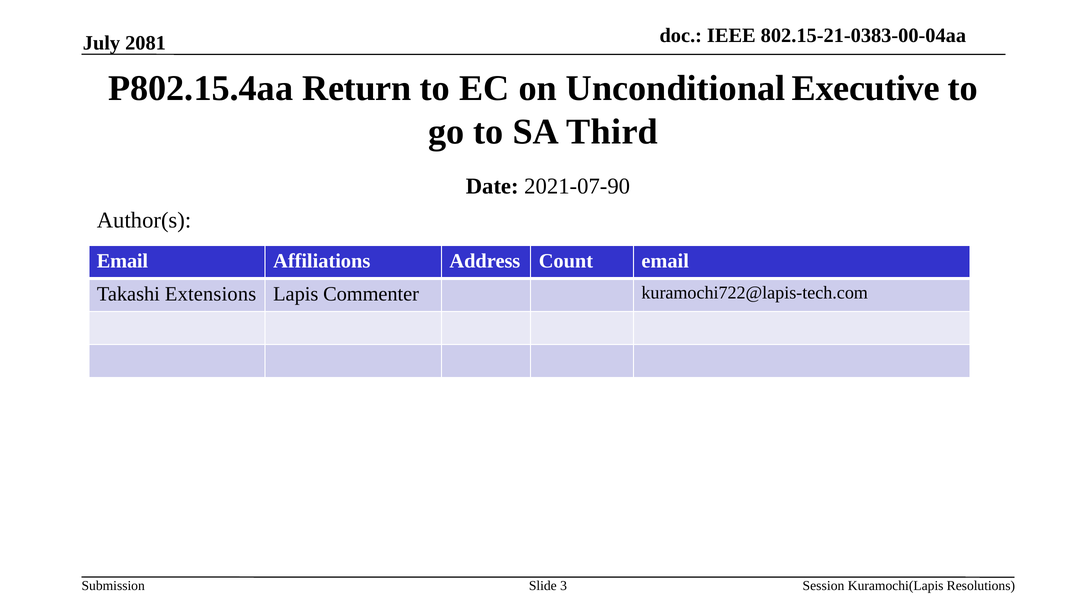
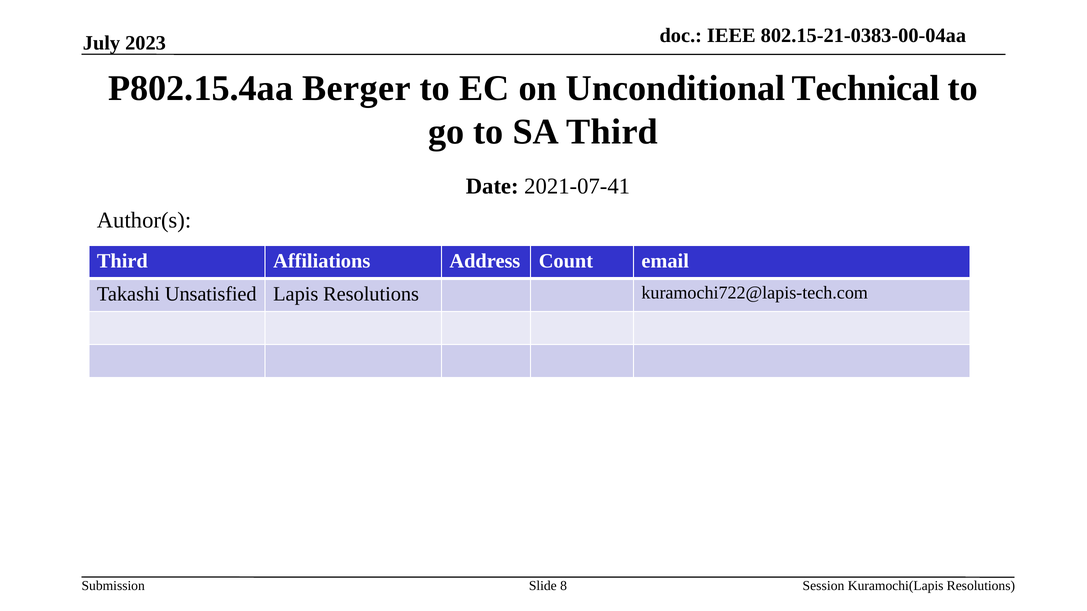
2081: 2081 -> 2023 (146, 43)
Return: Return -> Berger (356, 88)
Executive: Executive -> Technical (866, 88)
2021-07-90: 2021-07-90 -> 2021-07-41 (577, 186)
Email: Email -> Third (122, 261)
Extensions: Extensions -> Unsatisfied (211, 294)
Lapis Commenter: Commenter -> Resolutions (371, 294)
3: 3 -> 8 (564, 586)
